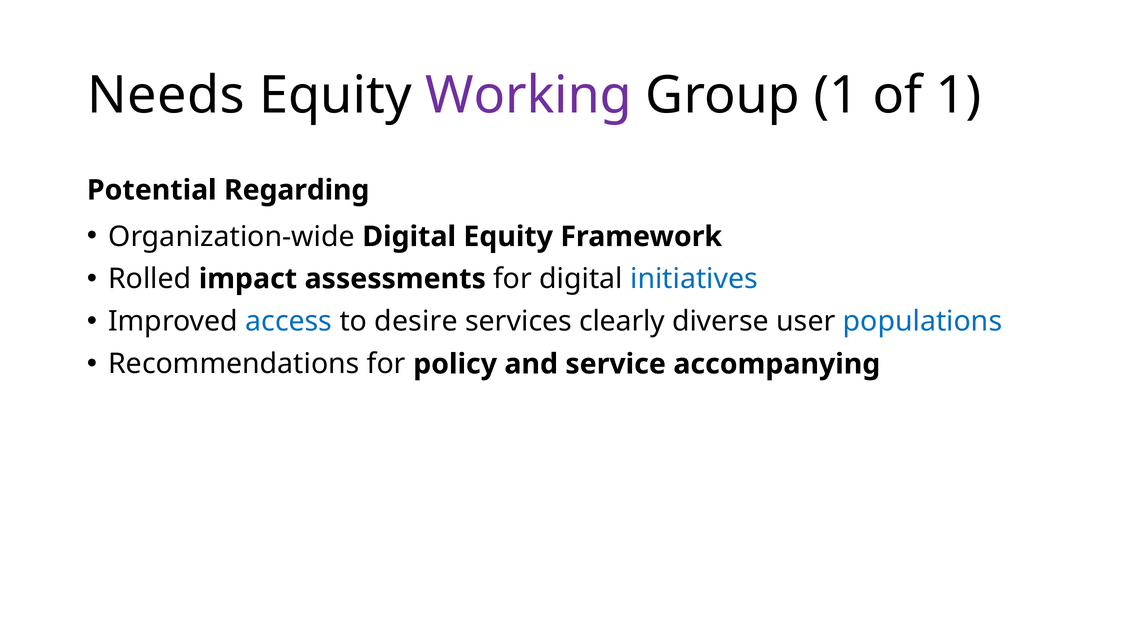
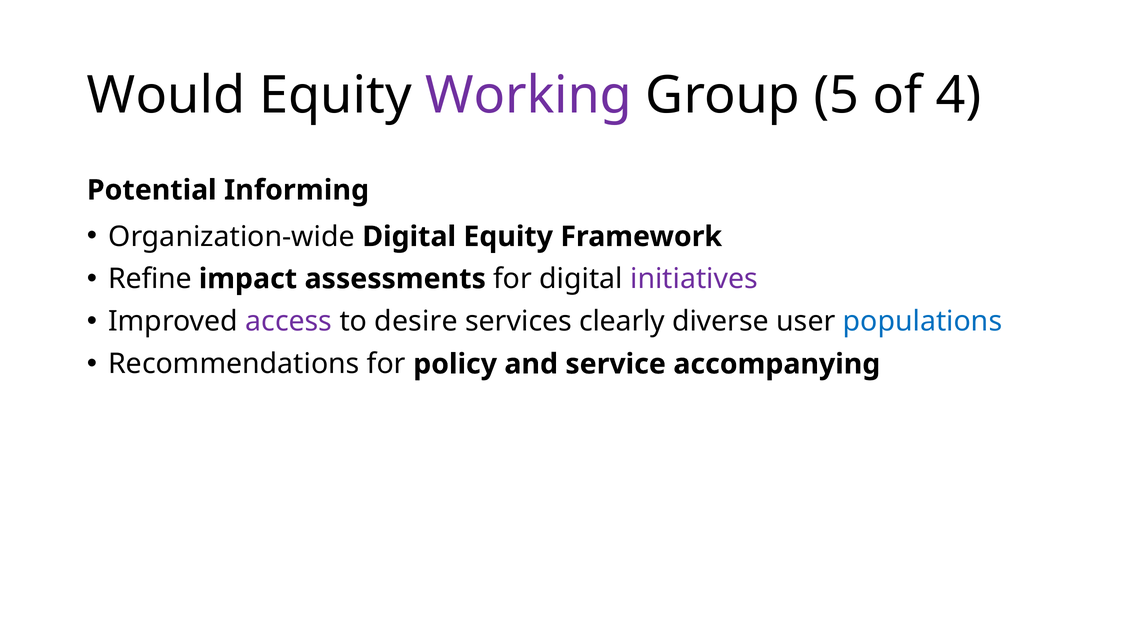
Needs: Needs -> Would (166, 96)
Group 1: 1 -> 5 (836, 96)
of 1: 1 -> 4 (959, 96)
Regarding: Regarding -> Informing (297, 190)
Rolled: Rolled -> Refine (150, 279)
initiatives colour: blue -> purple (694, 279)
access colour: blue -> purple (289, 322)
